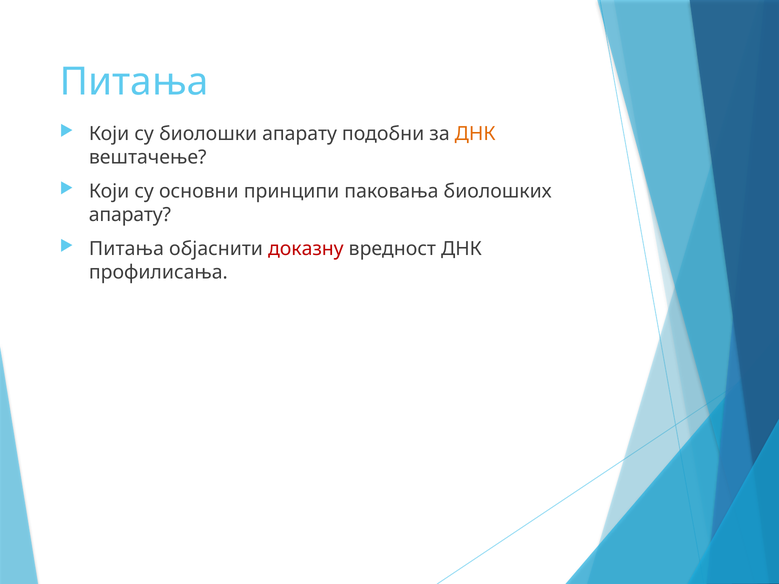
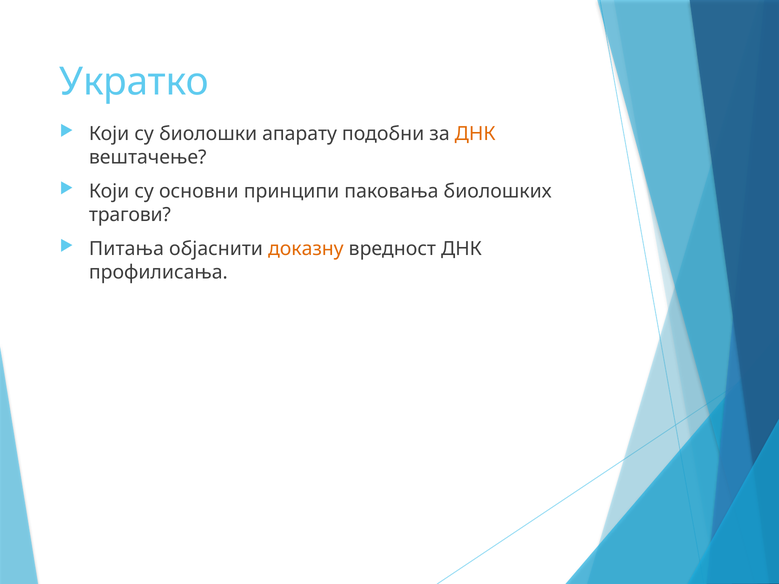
Питањa: Питањa -> Укратко (134, 82)
апарату: апарату -> трагови (130, 215)
доказну colour: red -> orange (306, 249)
